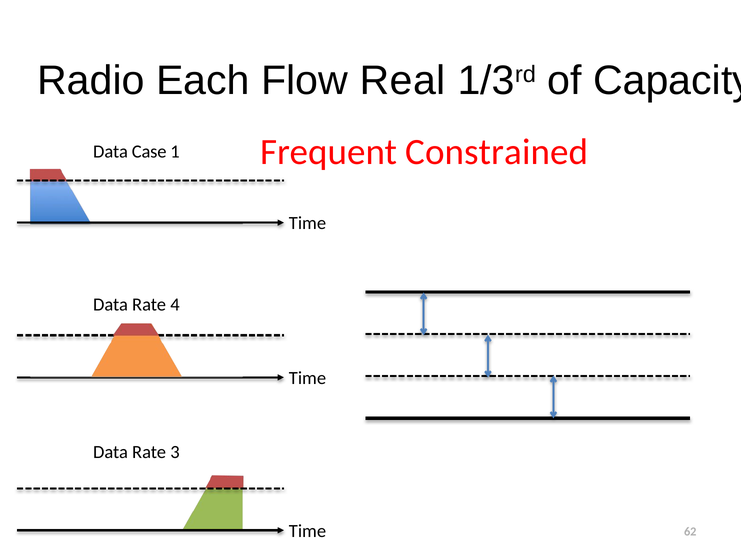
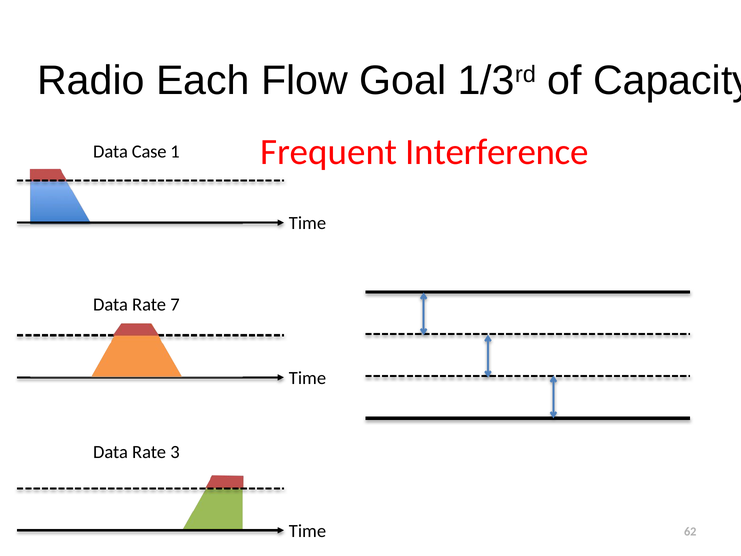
Real: Real -> Goal (403, 81)
Constrained: Constrained -> Interference (497, 152)
4: 4 -> 7 (175, 304)
